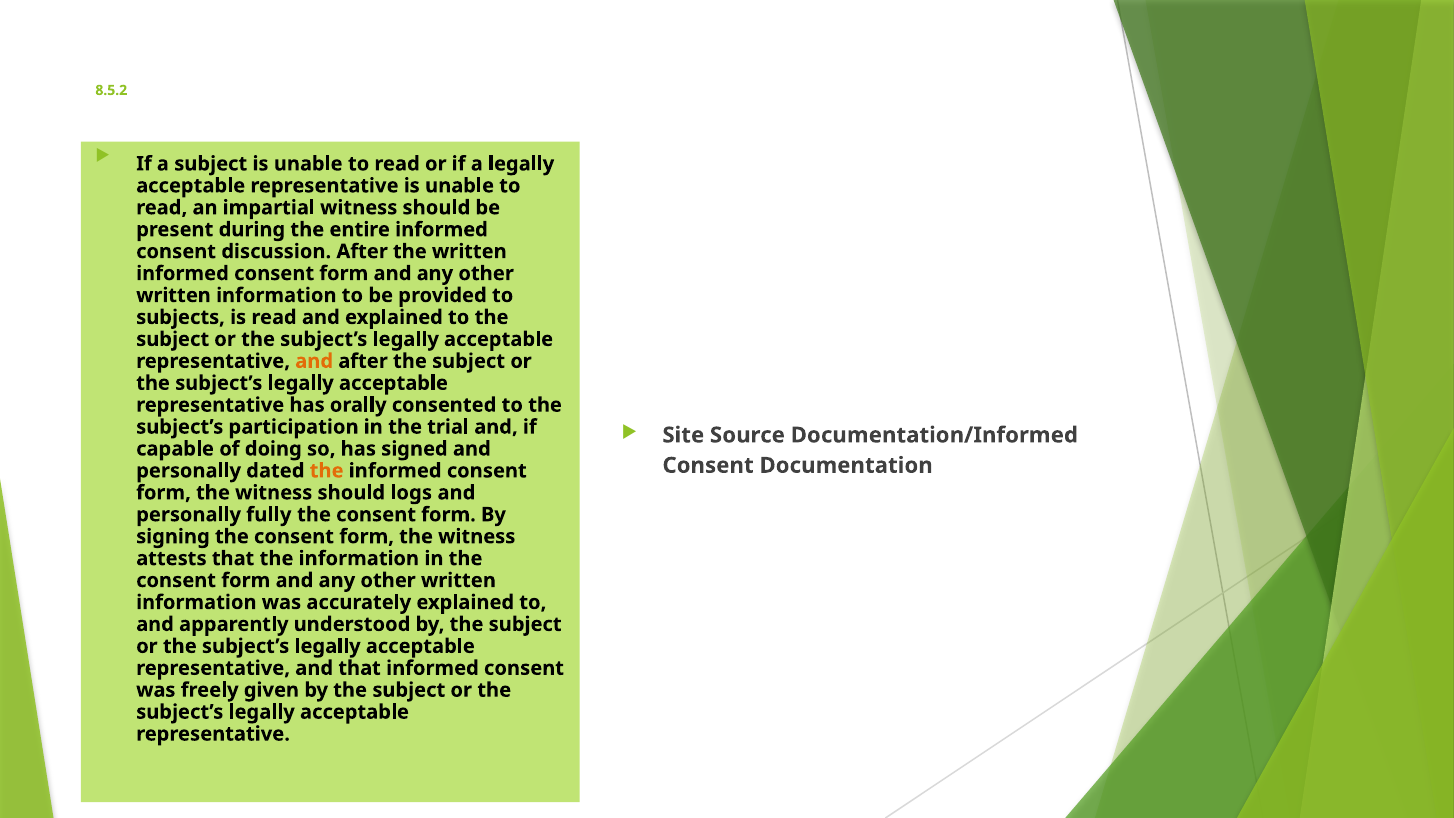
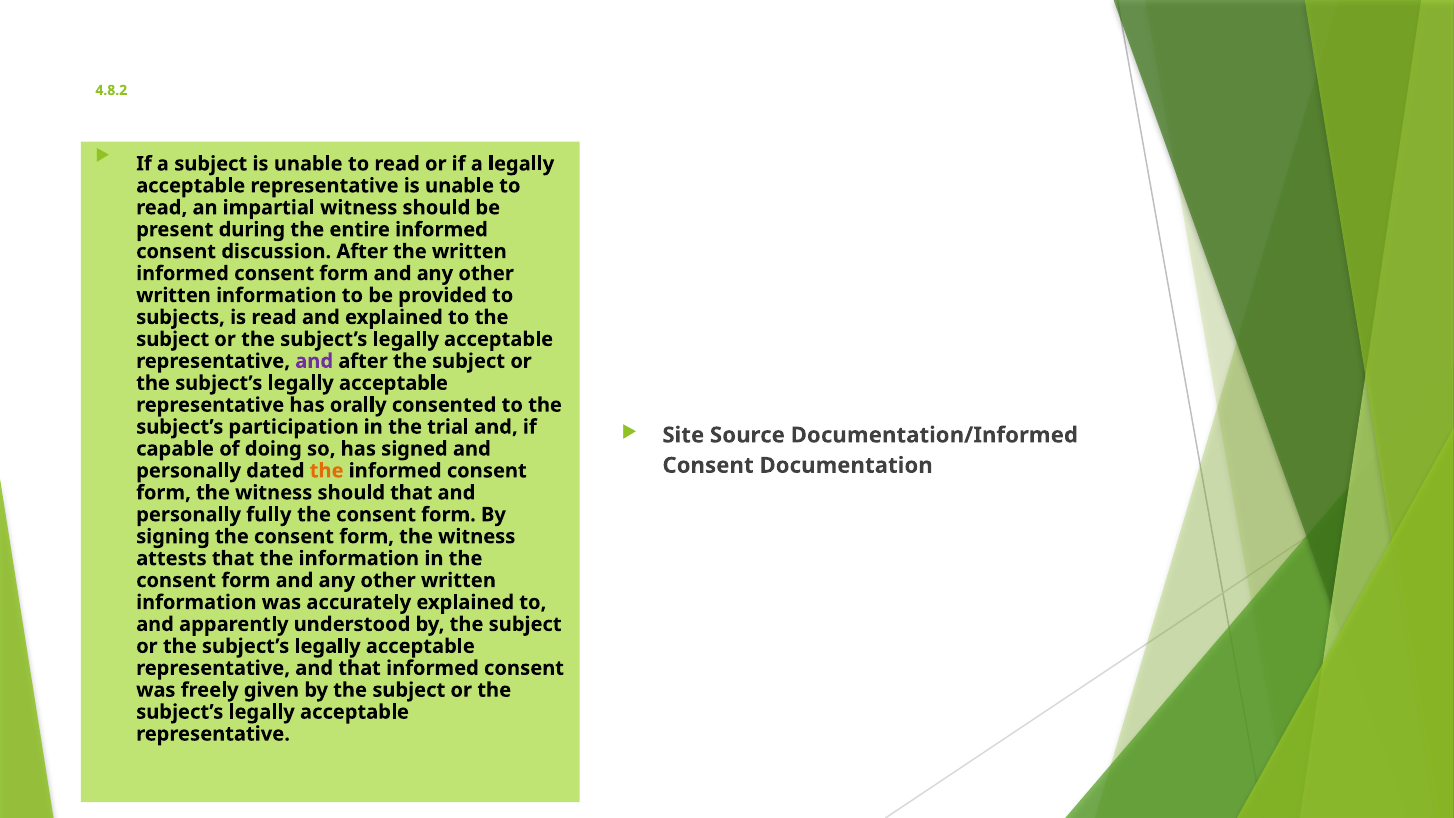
8.5.2: 8.5.2 -> 4.8.2 (111, 90)
and colour: orange -> purple (314, 361)
should logs: logs -> that (411, 493)
